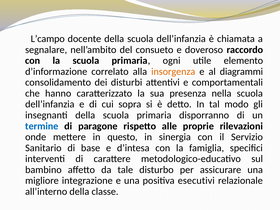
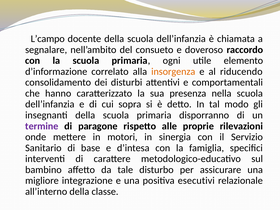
diagrammi: diagrammi -> riducendo (241, 72)
termine colour: blue -> purple (42, 126)
questo: questo -> motori (122, 137)
